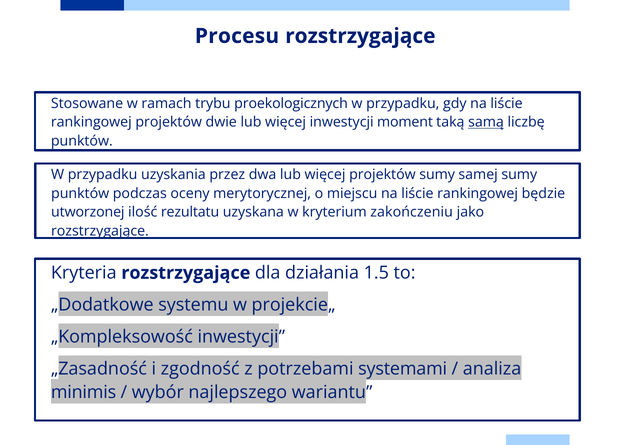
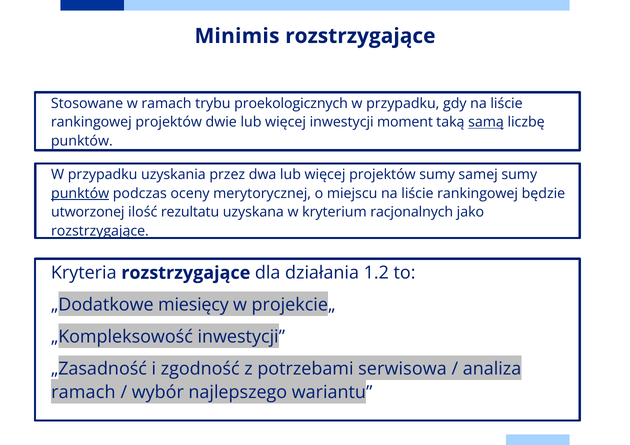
Procesu: Procesu -> Minimis (237, 36)
punktów underline: none -> present (80, 194)
zakończeniu: zakończeniu -> racjonalnych (412, 212)
1.5: 1.5 -> 1.2 (376, 273)
systemu: systemu -> miesięcy (193, 305)
systemami: systemami -> serwisowa (402, 369)
minimis: minimis -> ramach (83, 393)
